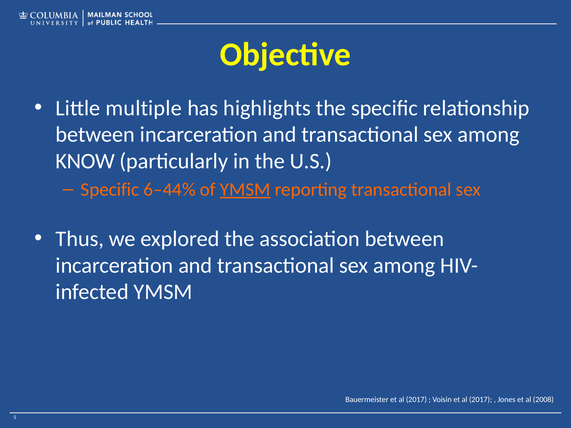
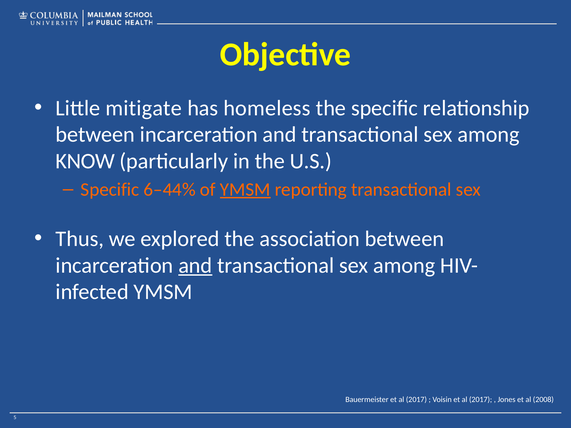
multiple: multiple -> mitigate (144, 108)
highlights: highlights -> homeless (267, 108)
and underline: none -> present (195, 266)
